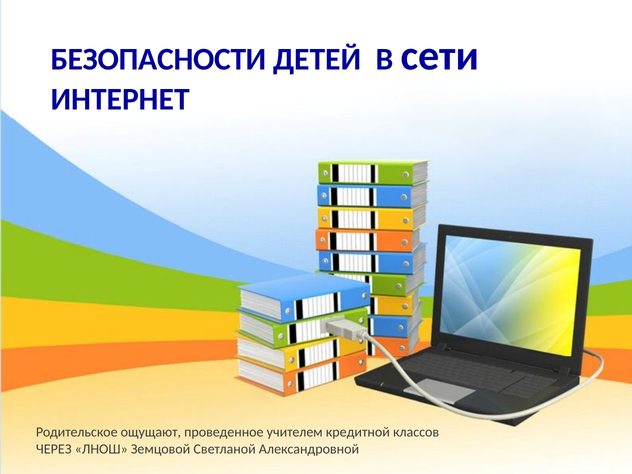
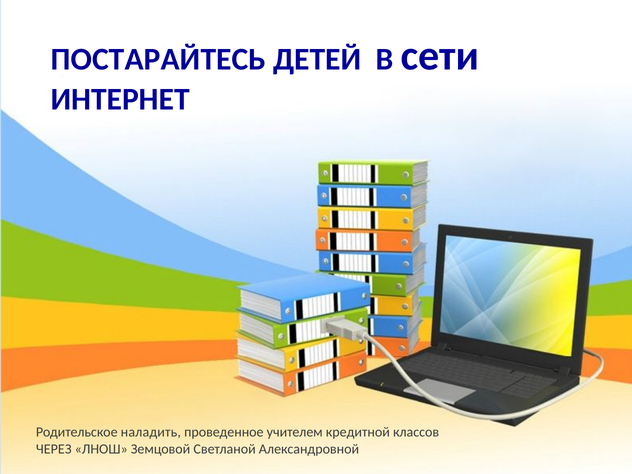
БЕЗОПАСНОСТИ: БЕЗОПАСНОСТИ -> ПОСТАРАЙТЕСЬ (158, 59)
ощущают: ощущают -> наладить (151, 432)
